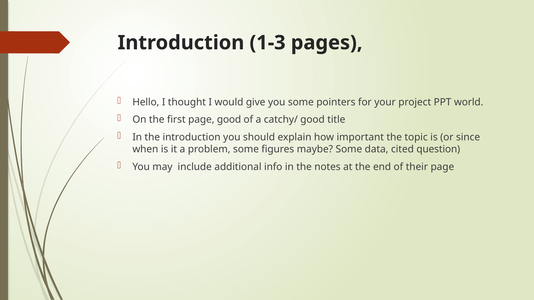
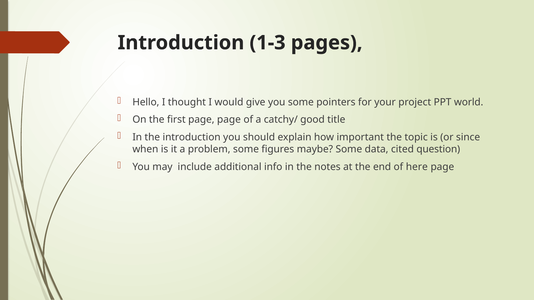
page good: good -> page (229, 120)
their: their -> here (417, 167)
